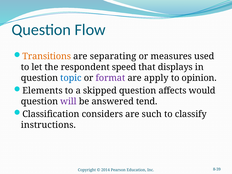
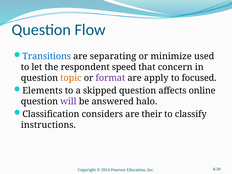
Transitions colour: orange -> blue (47, 56)
measures: measures -> minimize (171, 56)
displays: displays -> concern (175, 67)
topic colour: blue -> orange (71, 78)
opinion: opinion -> focused (199, 78)
would: would -> online (202, 91)
tend: tend -> halo (147, 101)
such: such -> their (152, 114)
